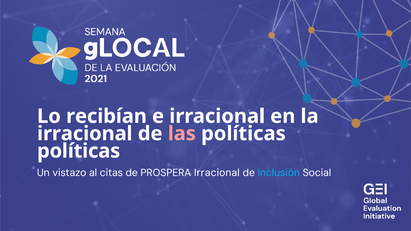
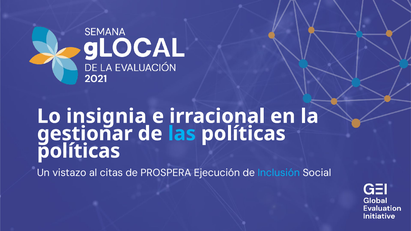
recibían: recibían -> insignia (106, 116)
irracional: irracional -> gestionar (85, 134)
las colour: pink -> light blue (182, 134)
PROSPERA Irracional: Irracional -> Ejecución (217, 173)
